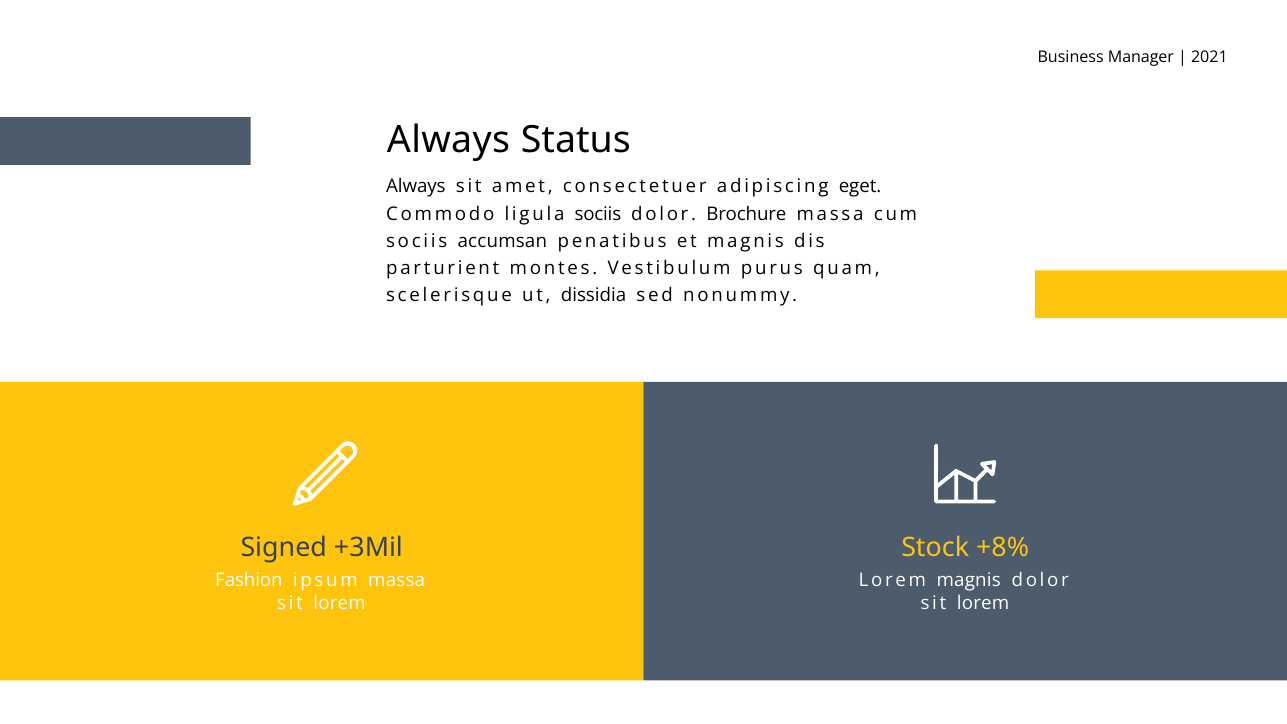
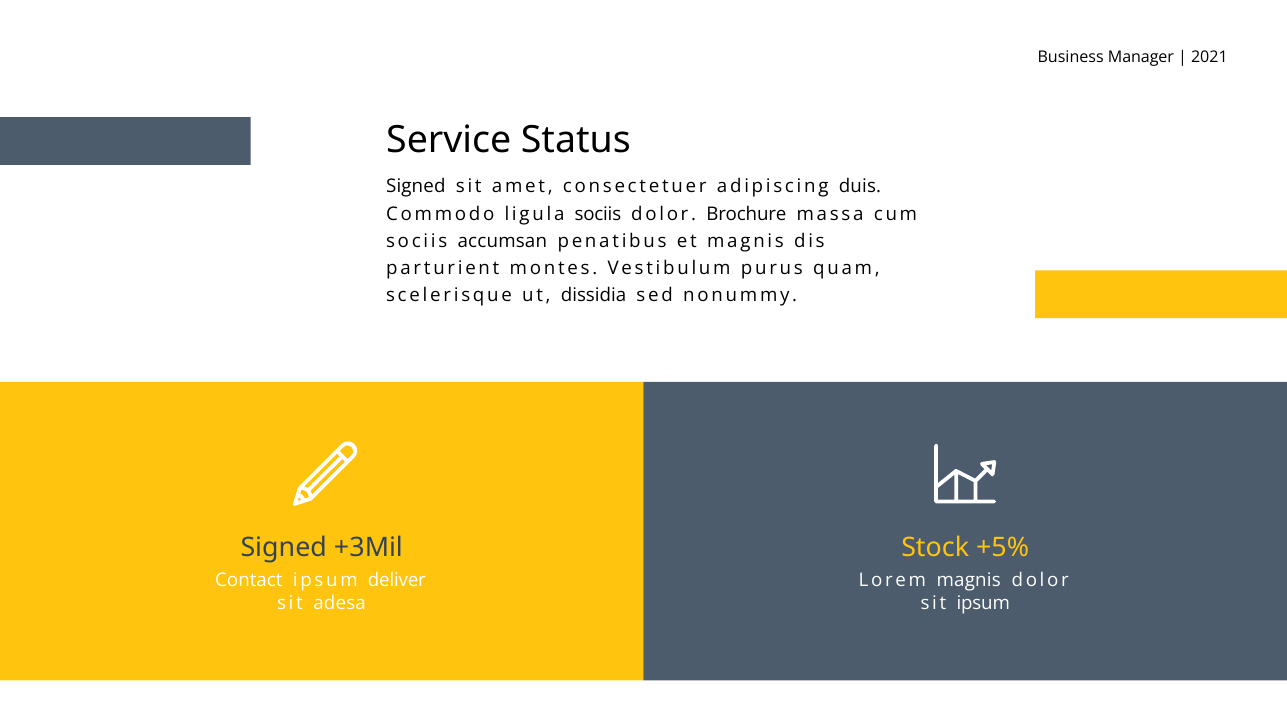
Always: Always -> Service (449, 140)
Always: Always -> Signed (416, 187)
eget: eget -> duis (860, 187)
+8%: +8% -> +5% (1003, 547)
Fashion: Fashion -> Contact (249, 581)
ipsum massa: massa -> deliver (397, 581)
lorem: lorem -> adesa (340, 603)
lorem: lorem -> ipsum (983, 603)
